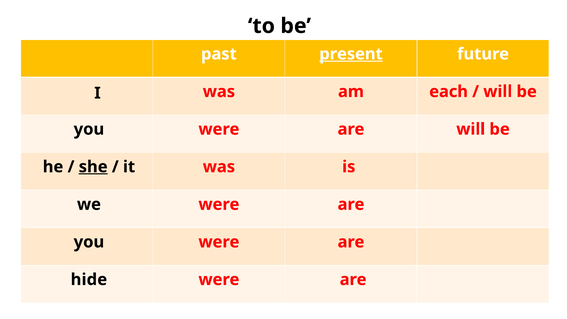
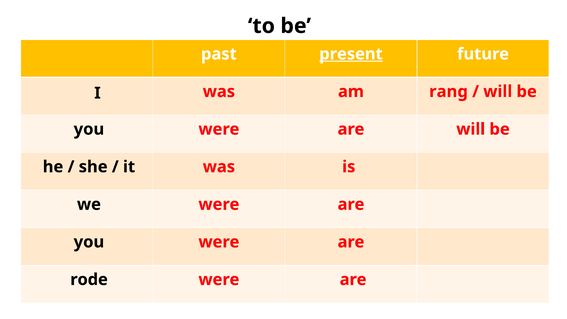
each: each -> rang (449, 92)
she underline: present -> none (93, 167)
hide: hide -> rode (89, 280)
